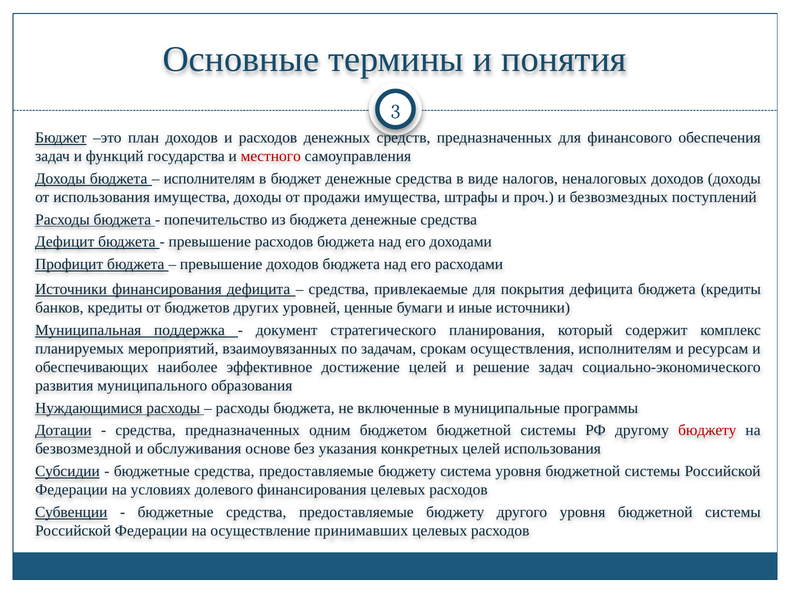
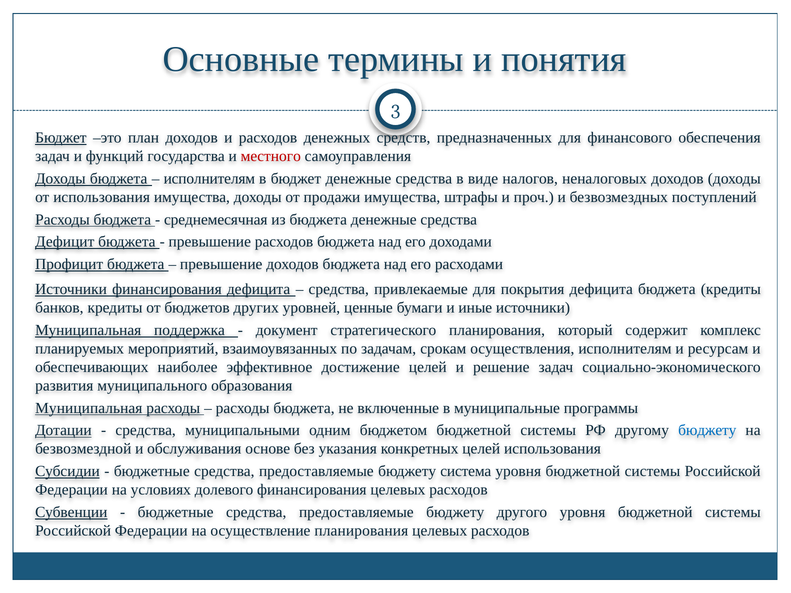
попечительство: попечительство -> среднемесячная (216, 220)
Нуждающимися: Нуждающимися -> Муниципальная (89, 408)
средства предназначенных: предназначенных -> муниципальными (243, 431)
бюджету colour: red -> blue (707, 431)
осуществление принимавших: принимавших -> планирования (361, 531)
